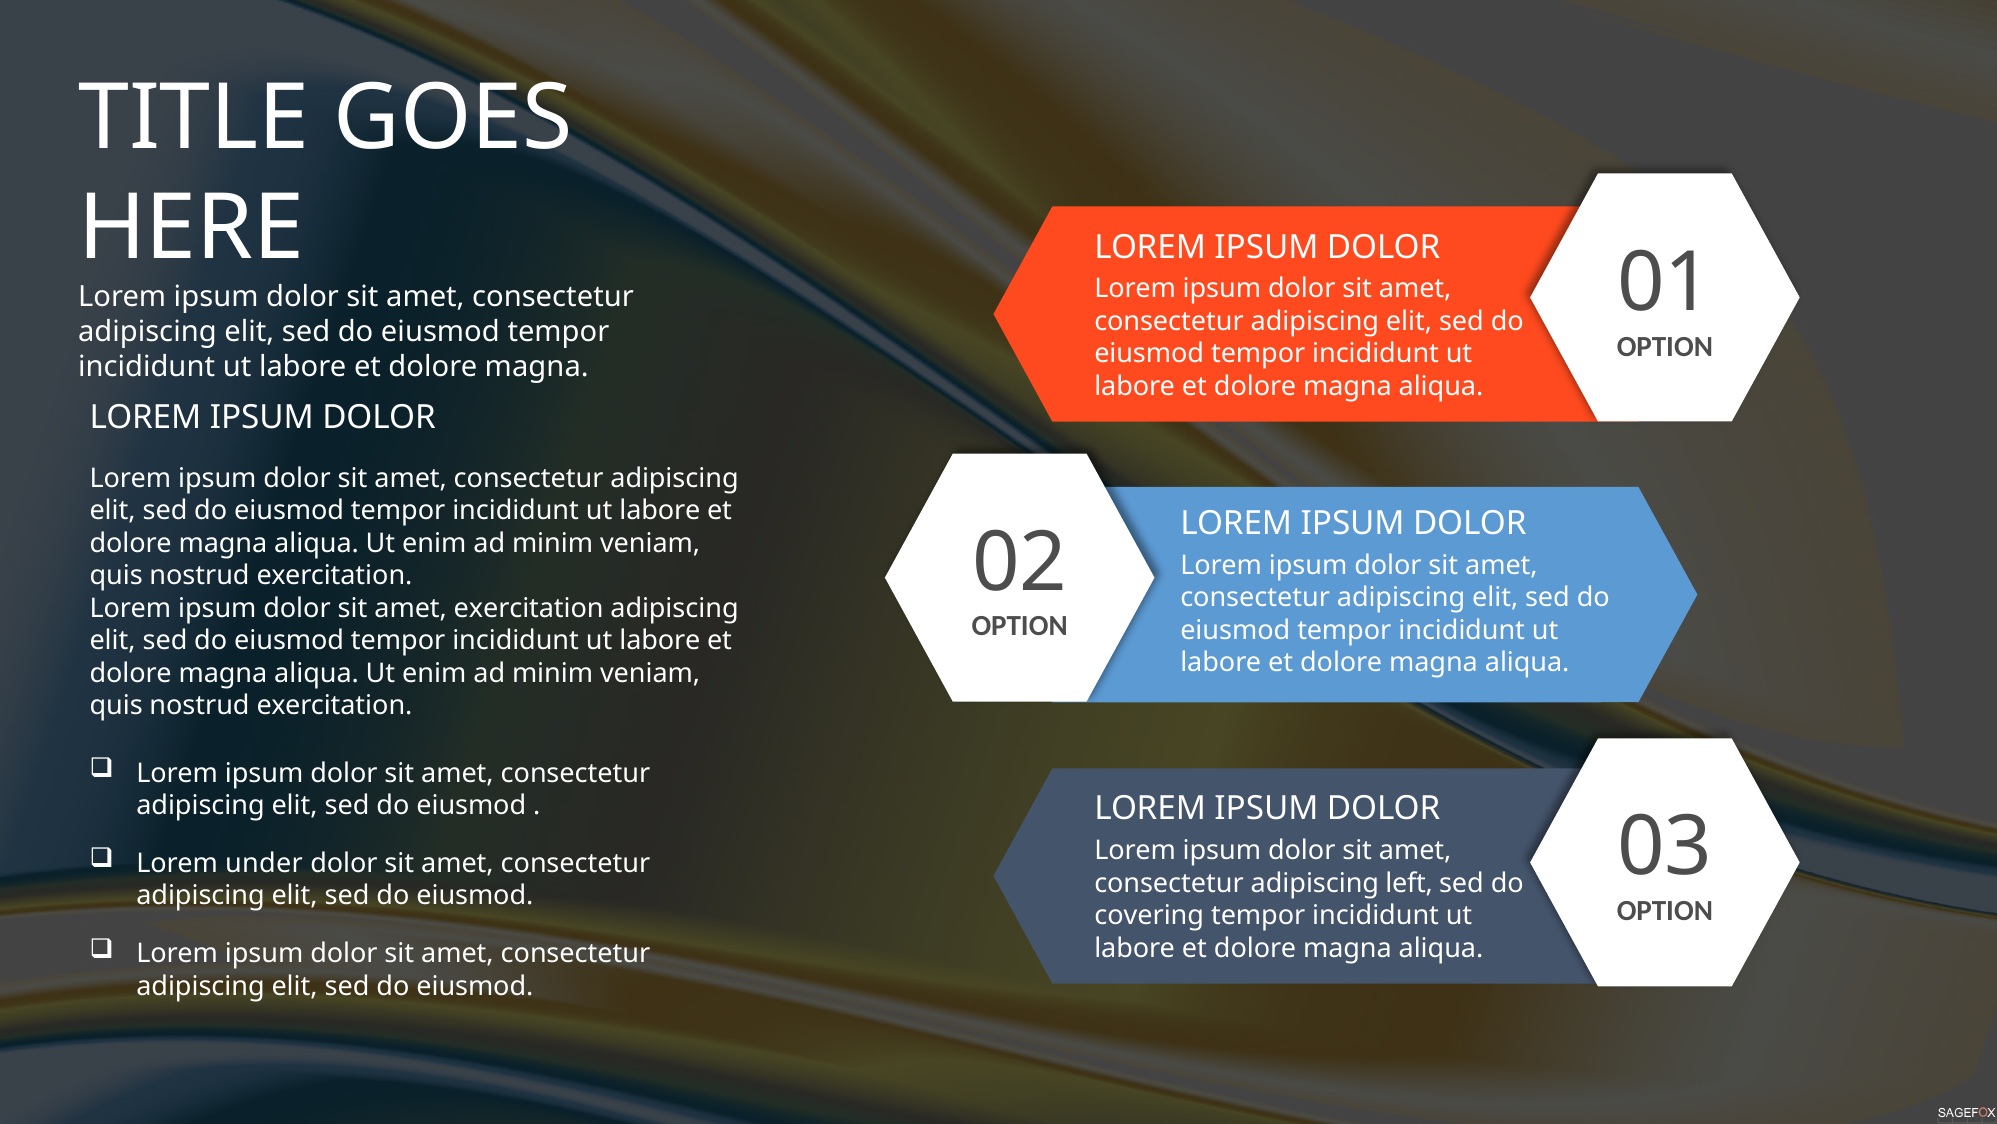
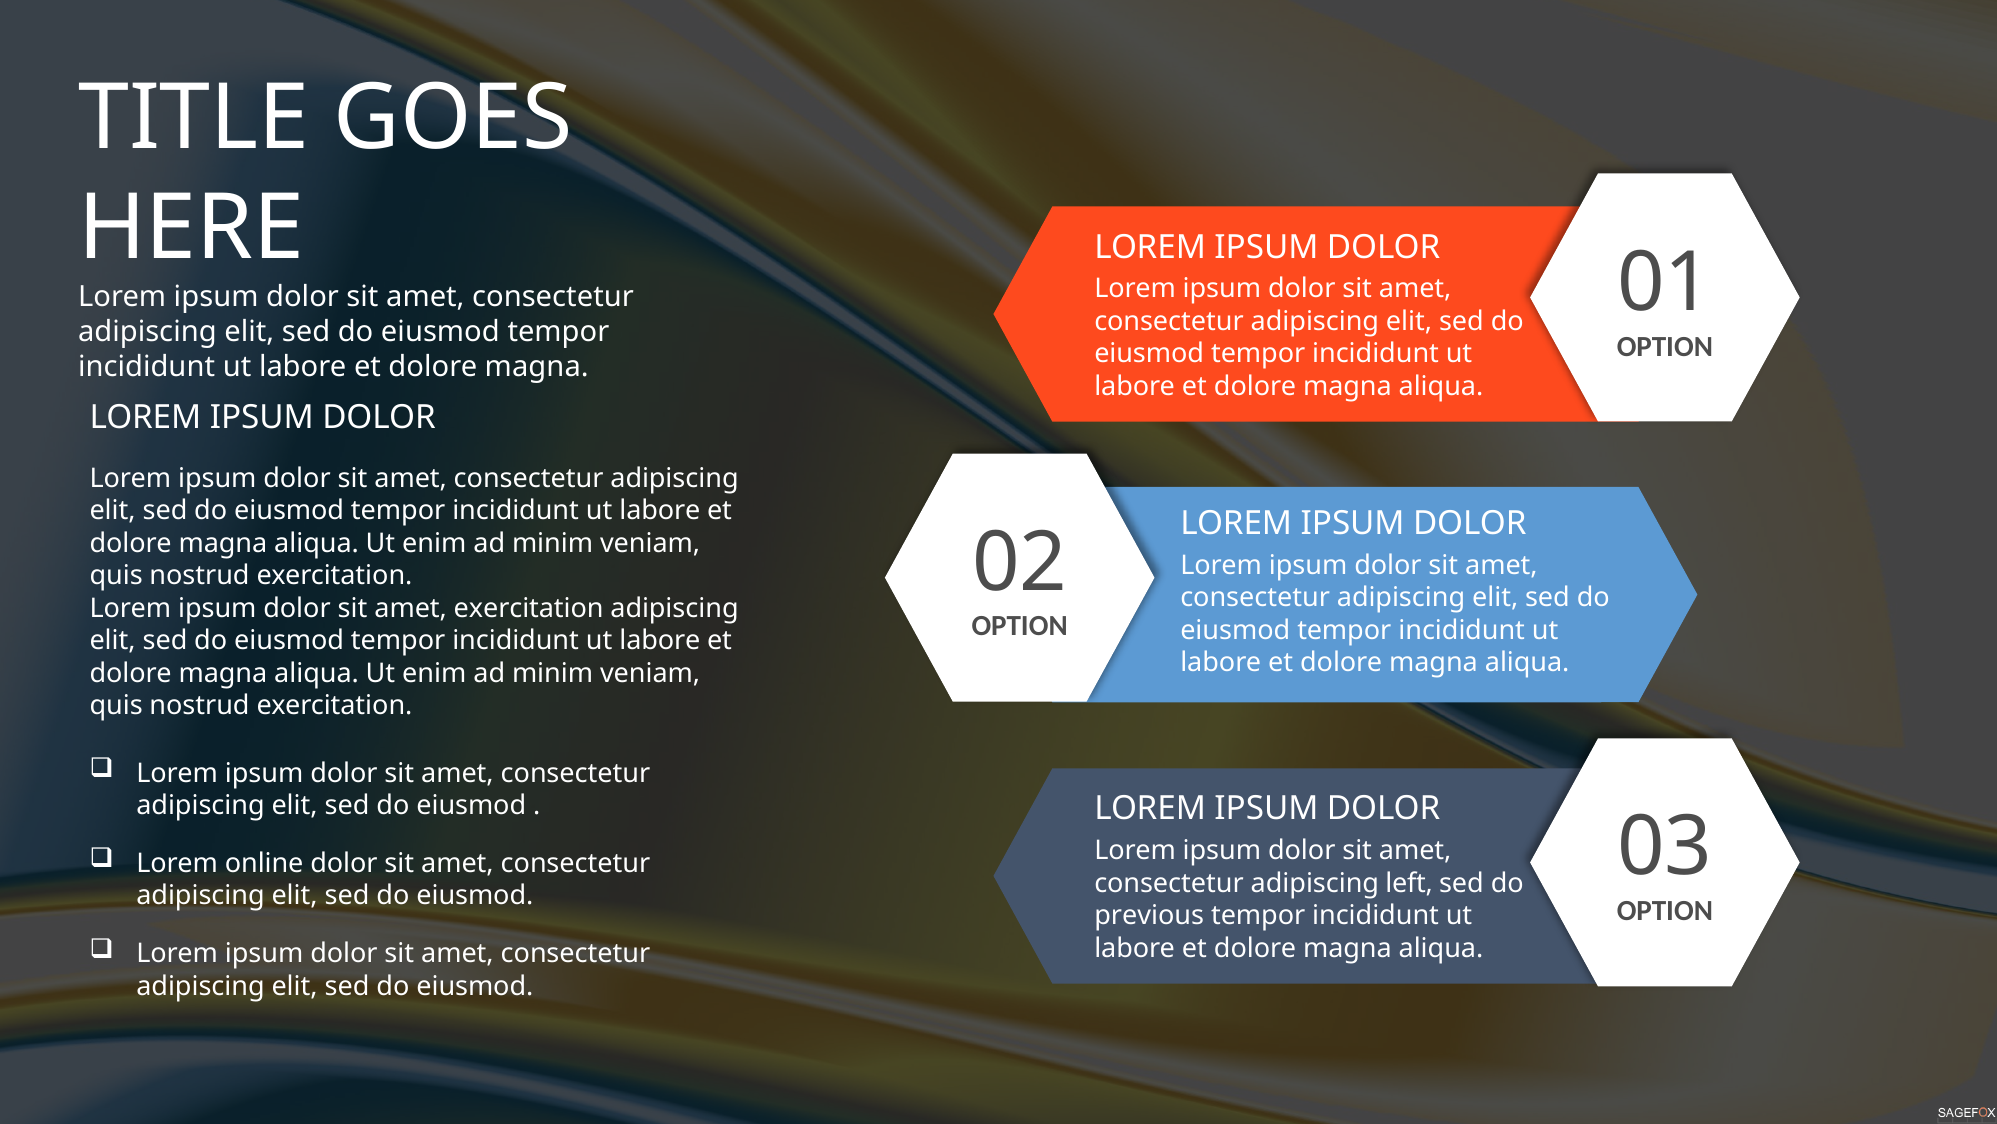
under: under -> online (264, 863)
covering: covering -> previous (1149, 915)
